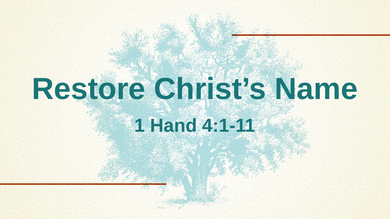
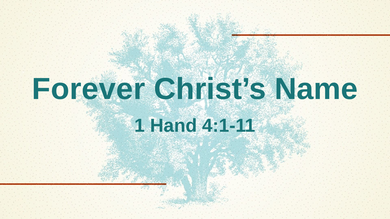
Restore: Restore -> Forever (89, 89)
